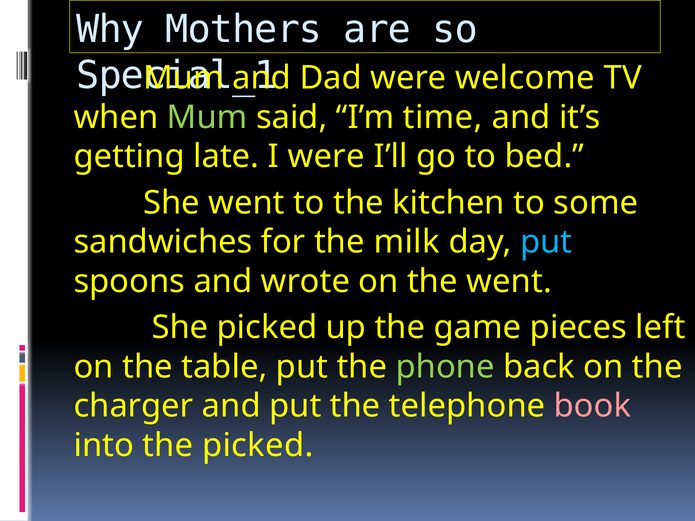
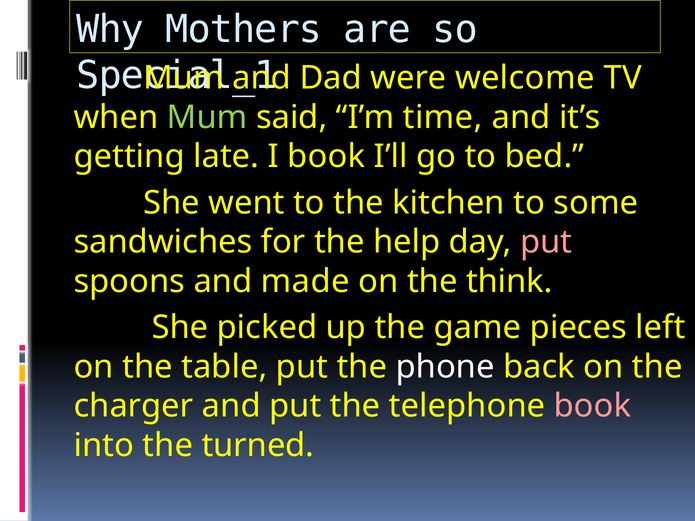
I were: were -> book (326, 157)
milk: milk -> help (407, 242)
put colour: light blue -> pink (546, 242)
wrote: wrote -> made (305, 282)
the went: went -> think (509, 282)
phone colour: light green -> white (445, 367)
the picked: picked -> turned (258, 446)
